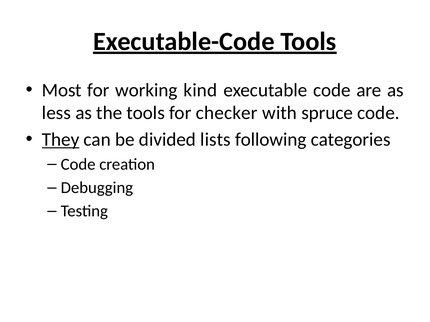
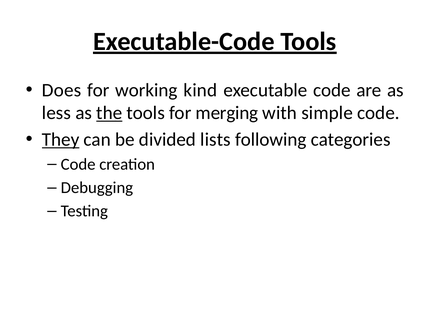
Most: Most -> Does (62, 90)
the underline: none -> present (109, 113)
checker: checker -> merging (227, 113)
spruce: spruce -> simple (327, 113)
